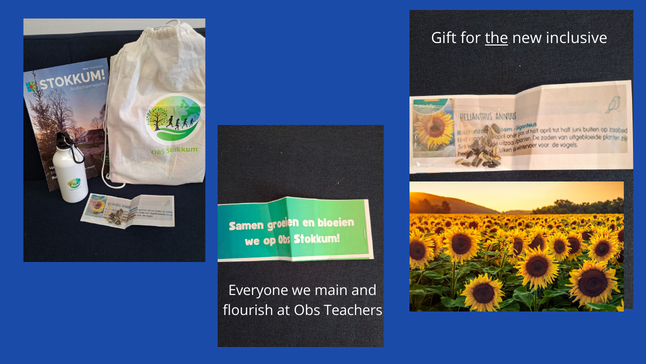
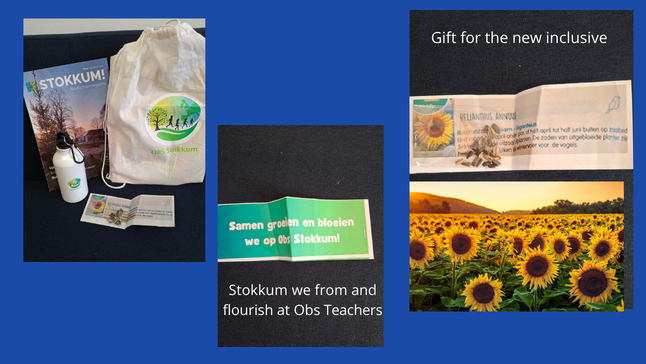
the underline: present -> none (497, 38)
Everyone: Everyone -> Stokkum (258, 290)
main: main -> from (331, 290)
